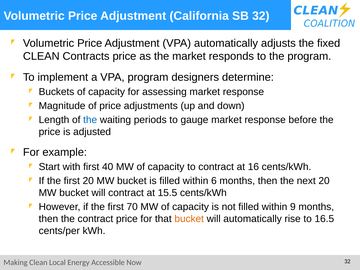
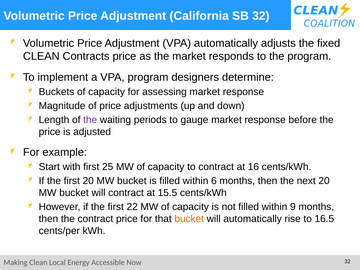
the colour: blue -> purple (90, 120)
40: 40 -> 25 (108, 167)
70: 70 -> 22 (132, 207)
